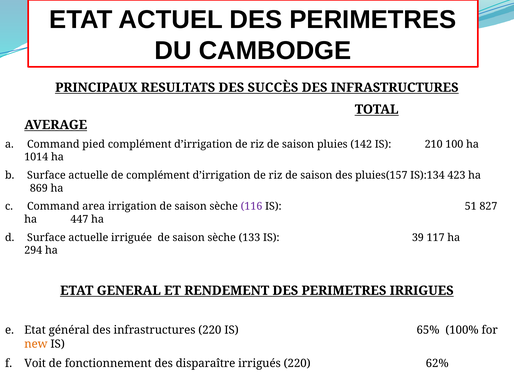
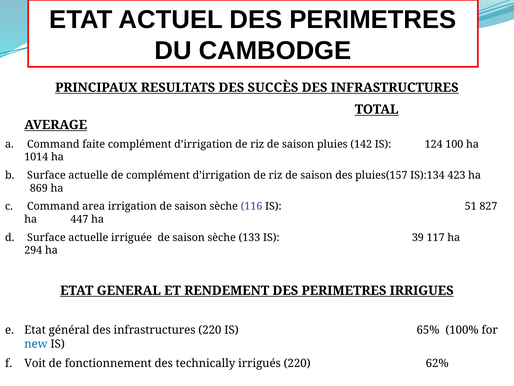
pied: pied -> faite (94, 144)
210: 210 -> 124 (434, 144)
new colour: orange -> blue (36, 343)
disparaître: disparaître -> technically (205, 363)
